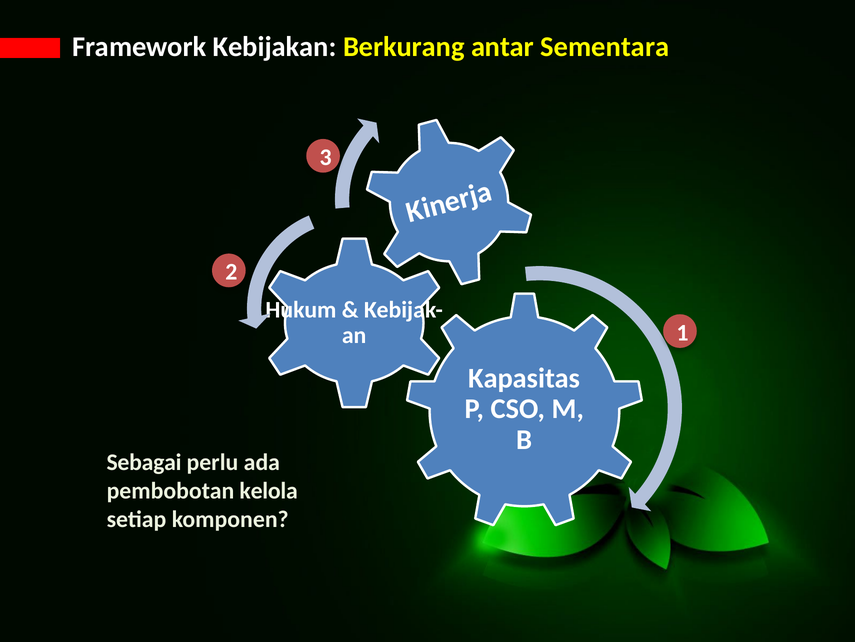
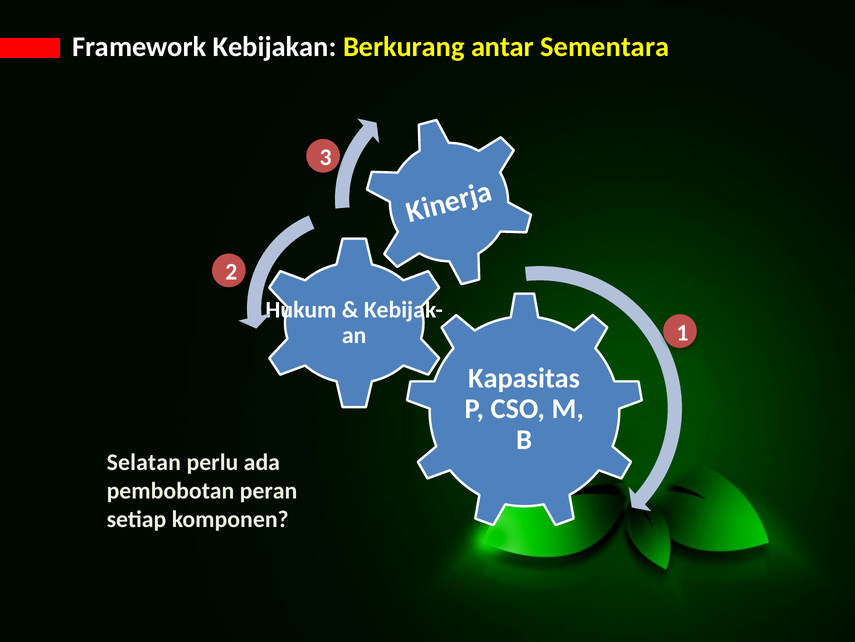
Sebagai: Sebagai -> Selatan (144, 462)
kelola: kelola -> peran (268, 490)
